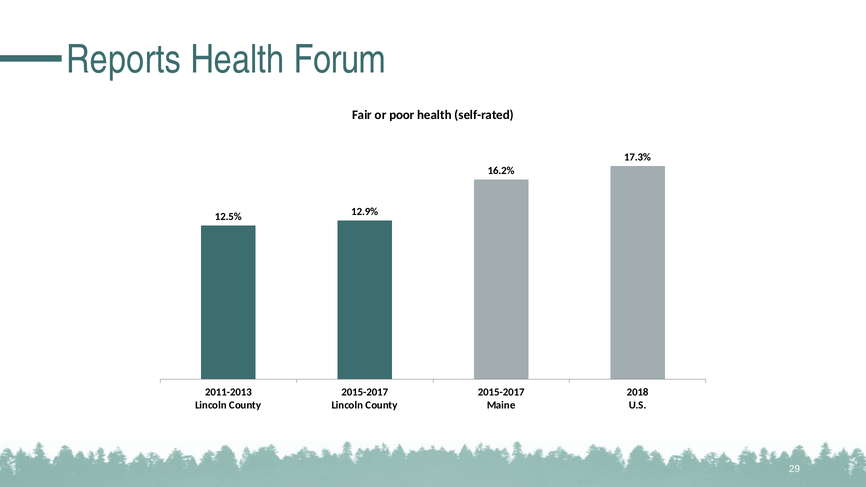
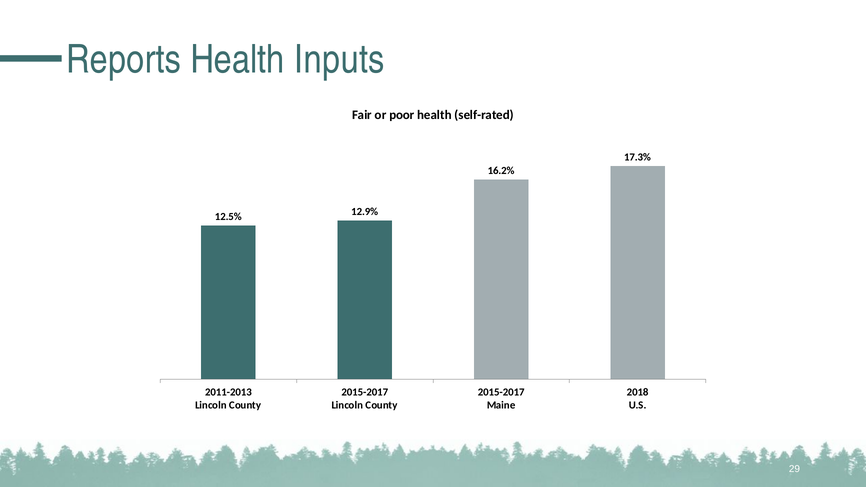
Forum: Forum -> Inputs (339, 60)
